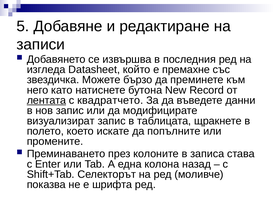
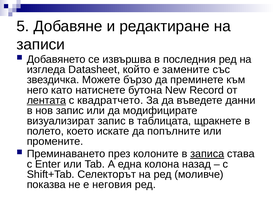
премахне: премахне -> замените (186, 70)
записа underline: none -> present (207, 154)
шрифта: шрифта -> неговия (112, 185)
